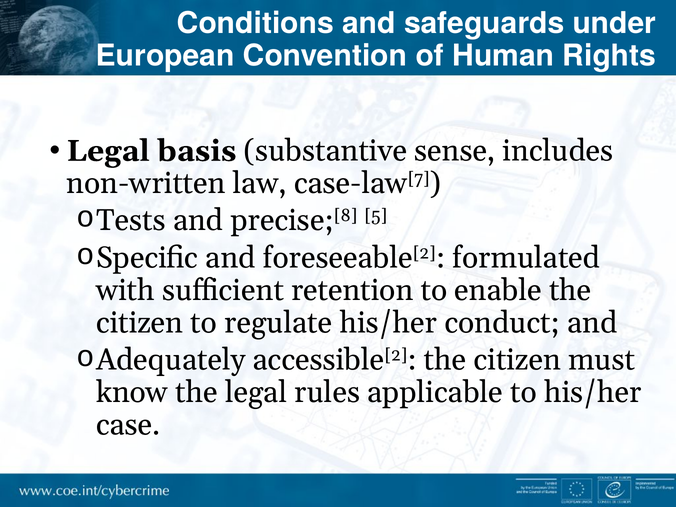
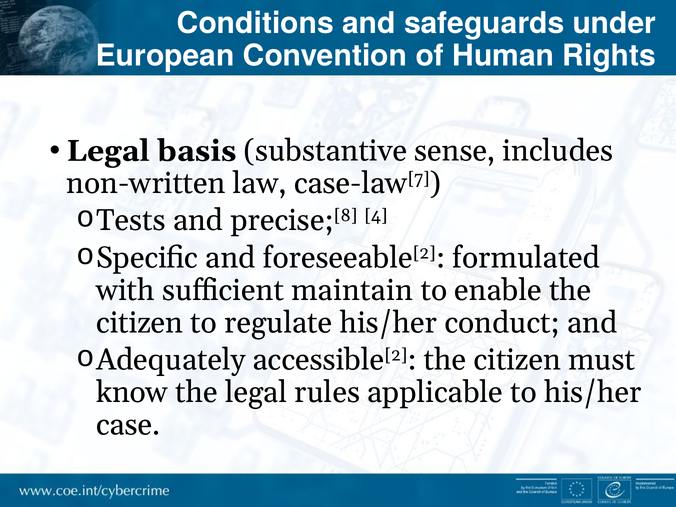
5: 5 -> 4 (376, 216)
retention: retention -> maintain (352, 290)
